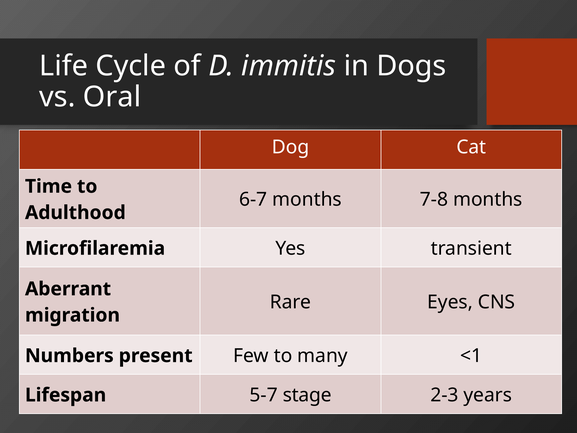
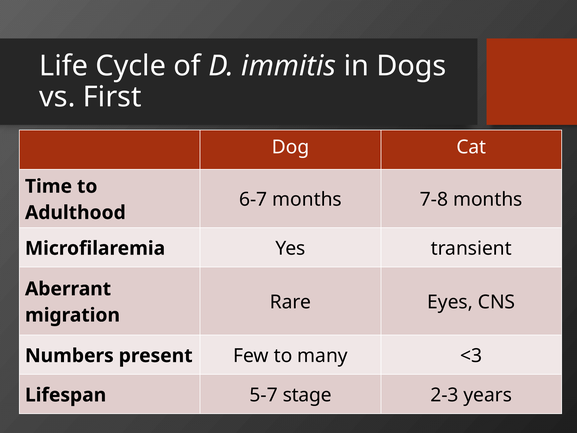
Oral: Oral -> First (112, 97)
<1: <1 -> <3 (471, 356)
